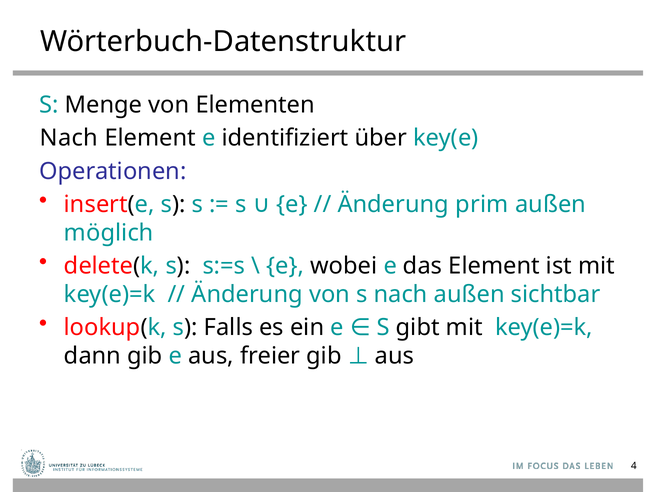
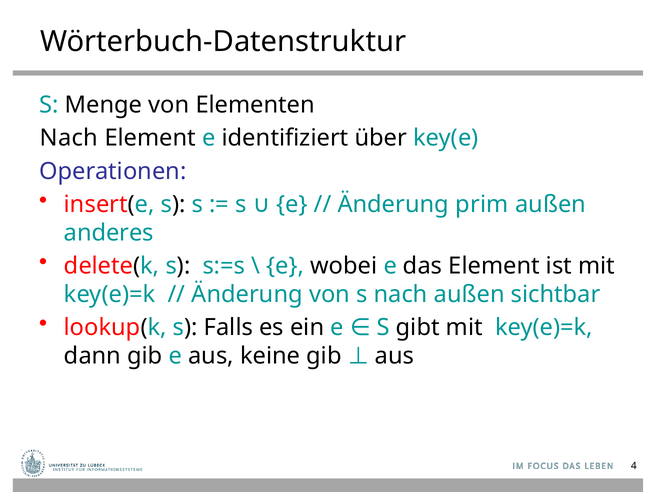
möglich: möglich -> anderes (109, 233)
freier: freier -> keine (270, 356)
